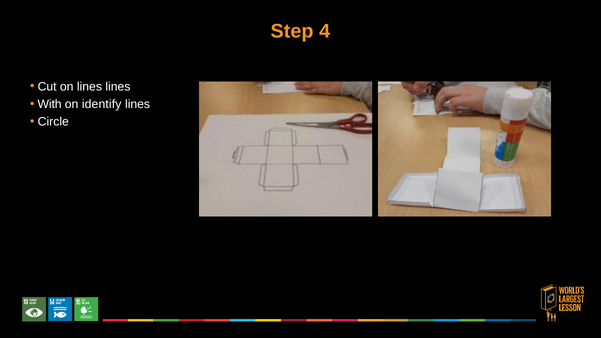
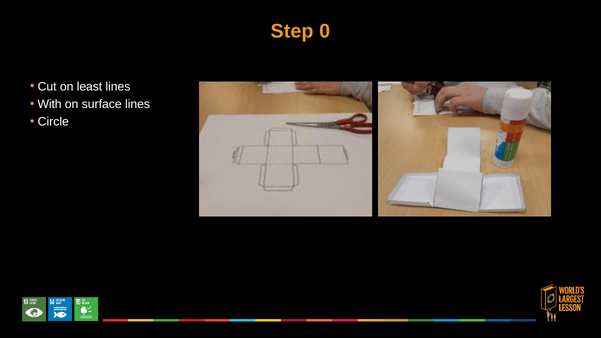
4: 4 -> 0 (325, 31)
on lines: lines -> least (90, 87)
identify: identify -> surface (102, 104)
